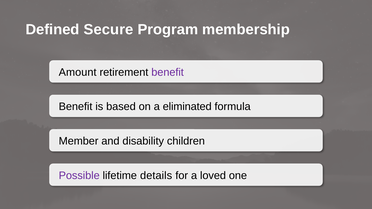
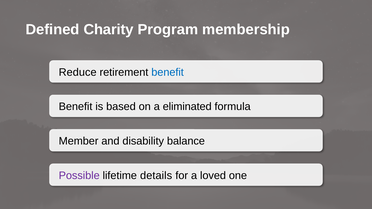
Secure: Secure -> Charity (109, 30)
Amount: Amount -> Reduce (78, 72)
benefit colour: purple -> blue (168, 72)
children: children -> balance (186, 141)
